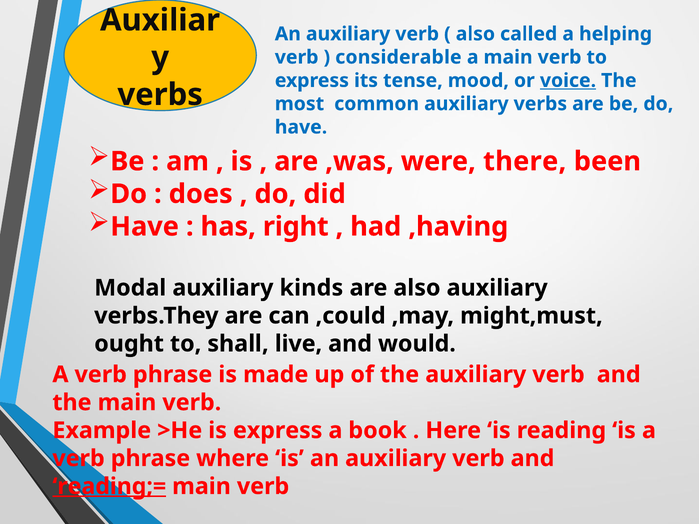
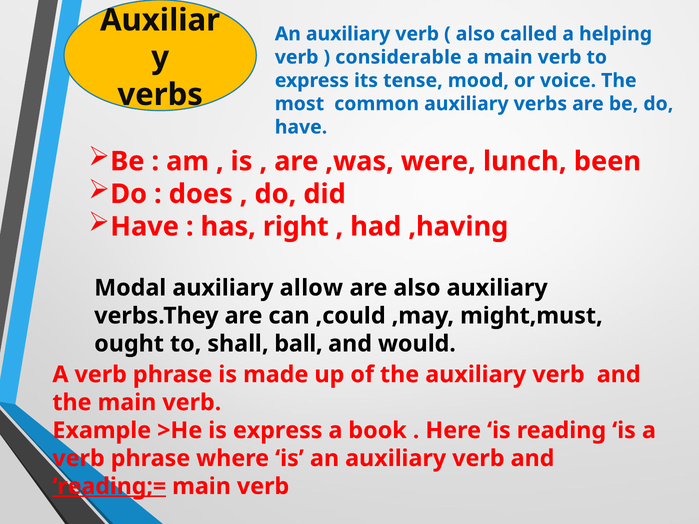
voice underline: present -> none (568, 81)
there: there -> lunch (525, 161)
kinds: kinds -> allow (311, 288)
live: live -> ball (298, 344)
